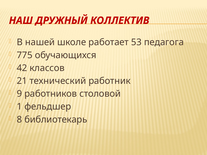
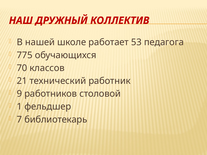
42: 42 -> 70 (22, 68)
8: 8 -> 7 (19, 120)
